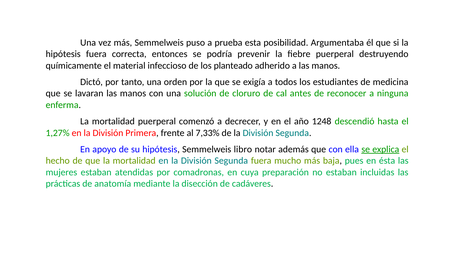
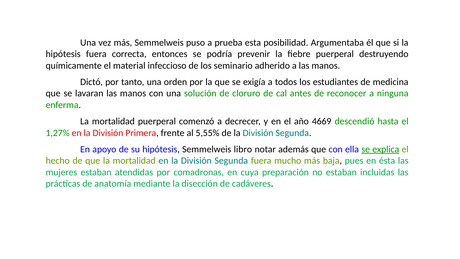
planteado: planteado -> seminario (233, 66)
1248: 1248 -> 4669 (322, 121)
7,33%: 7,33% -> 5,55% (208, 133)
